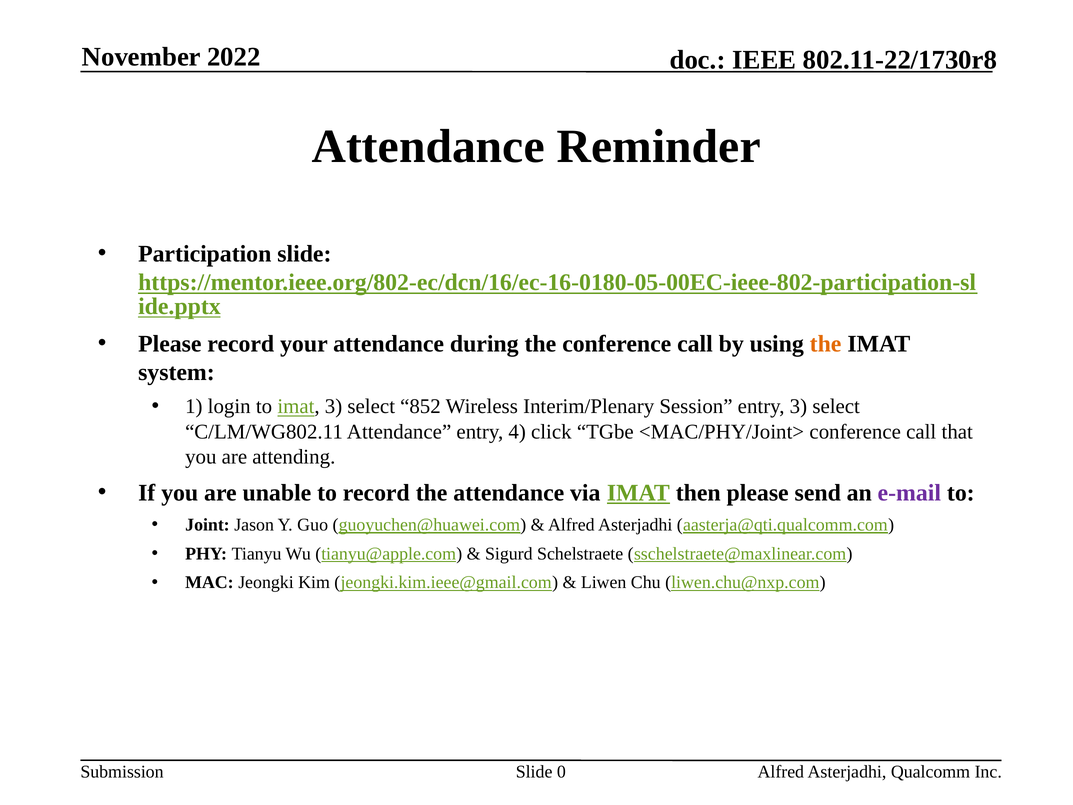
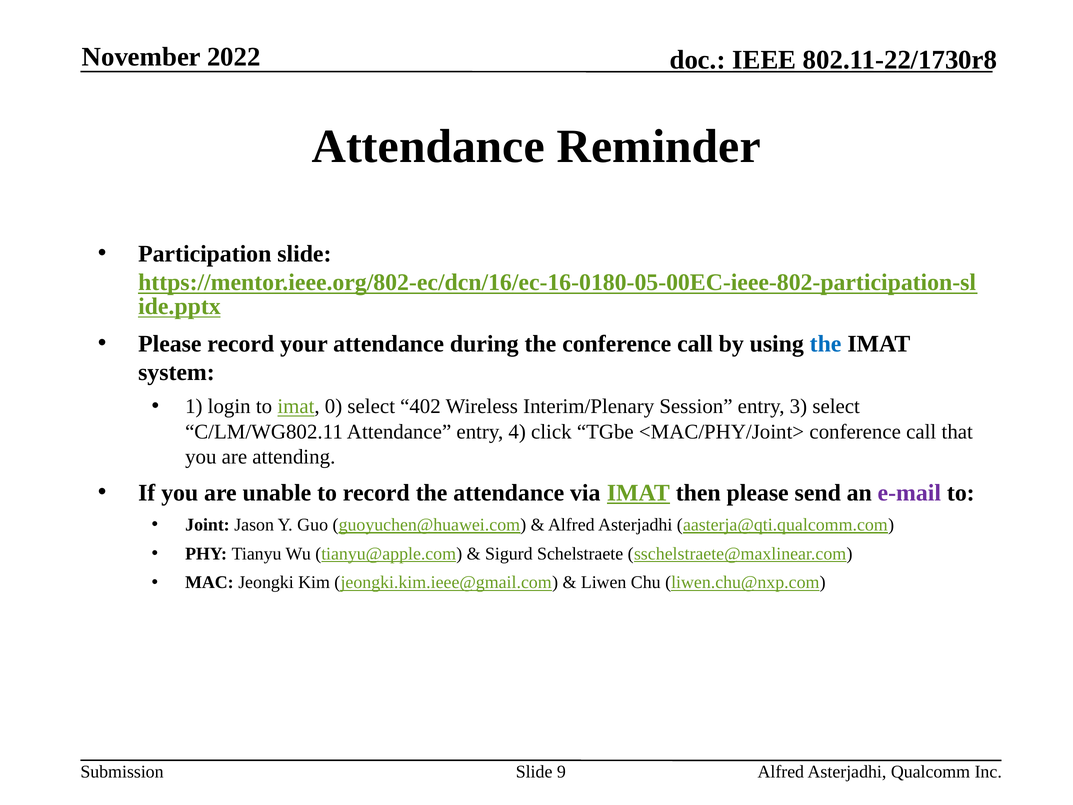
the colour: orange -> blue (826, 344)
imat 3: 3 -> 0 (334, 406)
852: 852 -> 402 (420, 406)
0: 0 -> 9 (561, 772)
